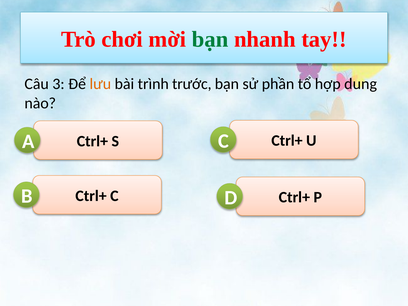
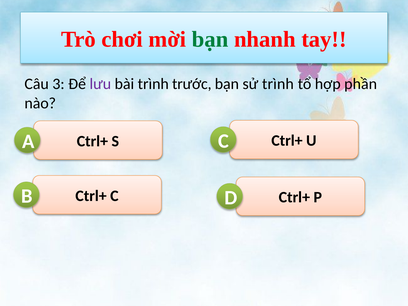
lưu colour: orange -> purple (100, 84)
sử phần: phần -> trình (278, 84)
dung: dung -> phần (361, 84)
